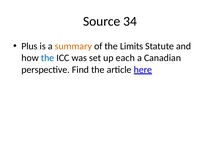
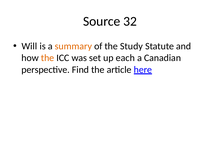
34: 34 -> 32 (130, 21)
Plus: Plus -> Will (29, 46)
Limits: Limits -> Study (131, 46)
the colour: blue -> orange (48, 58)
